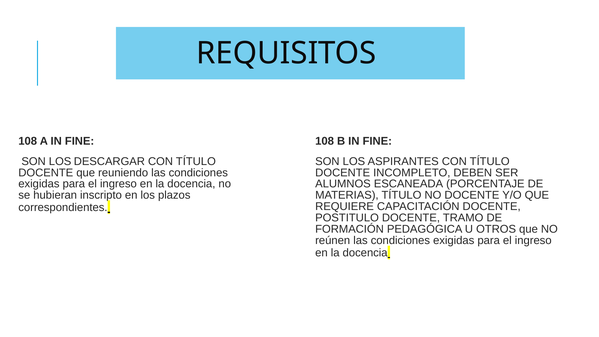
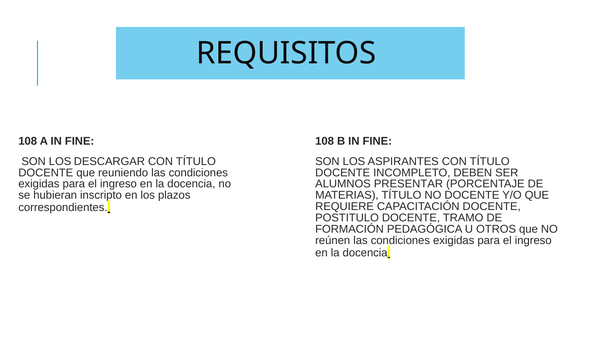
ESCANEADA: ESCANEADA -> PRESENTAR (408, 184)
